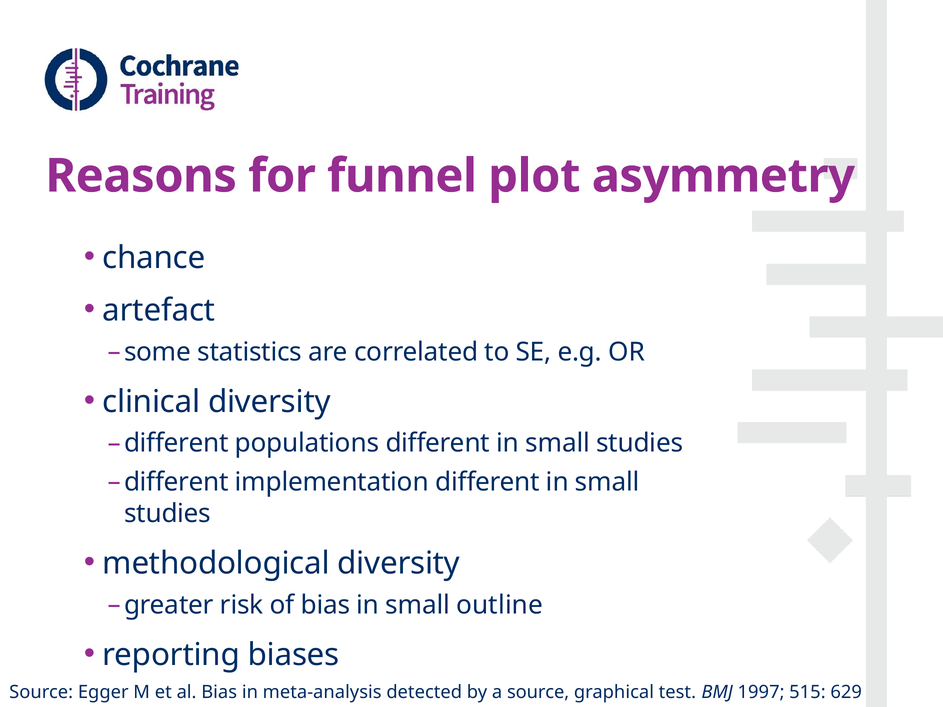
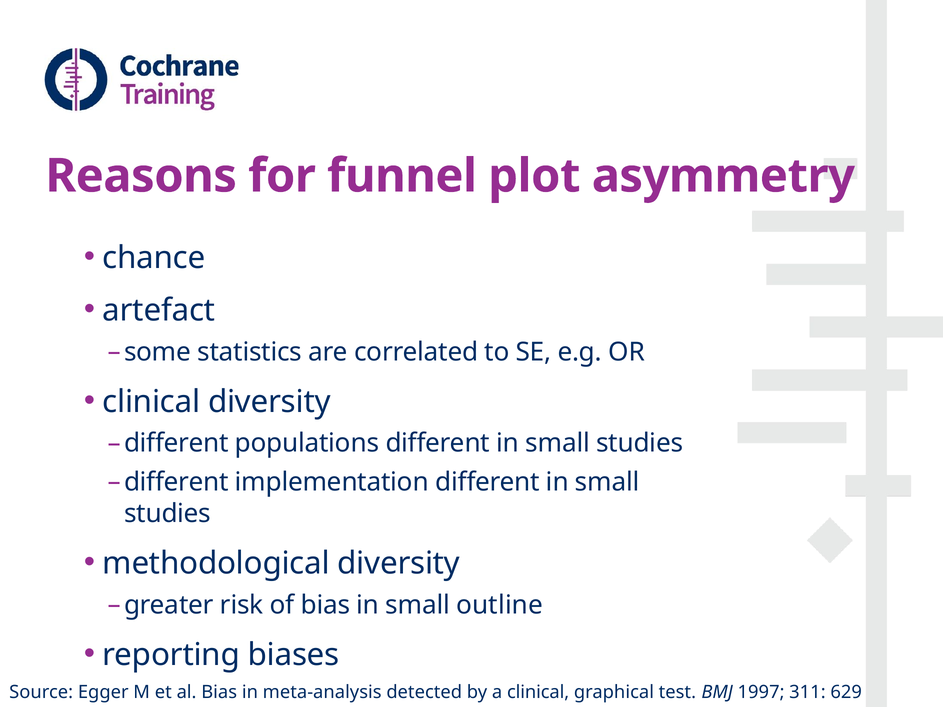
a source: source -> clinical (538, 692)
515: 515 -> 311 (807, 692)
